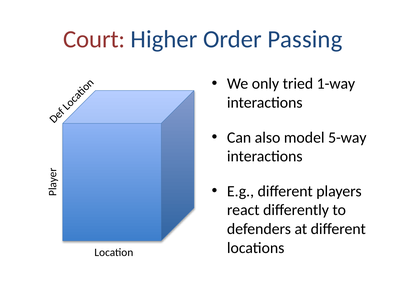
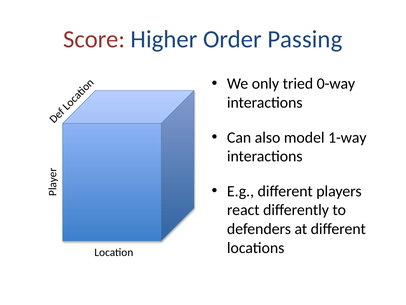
Court: Court -> Score (94, 39)
1-way: 1-way -> 0-way (336, 84)
5-way: 5-way -> 1-way (347, 137)
